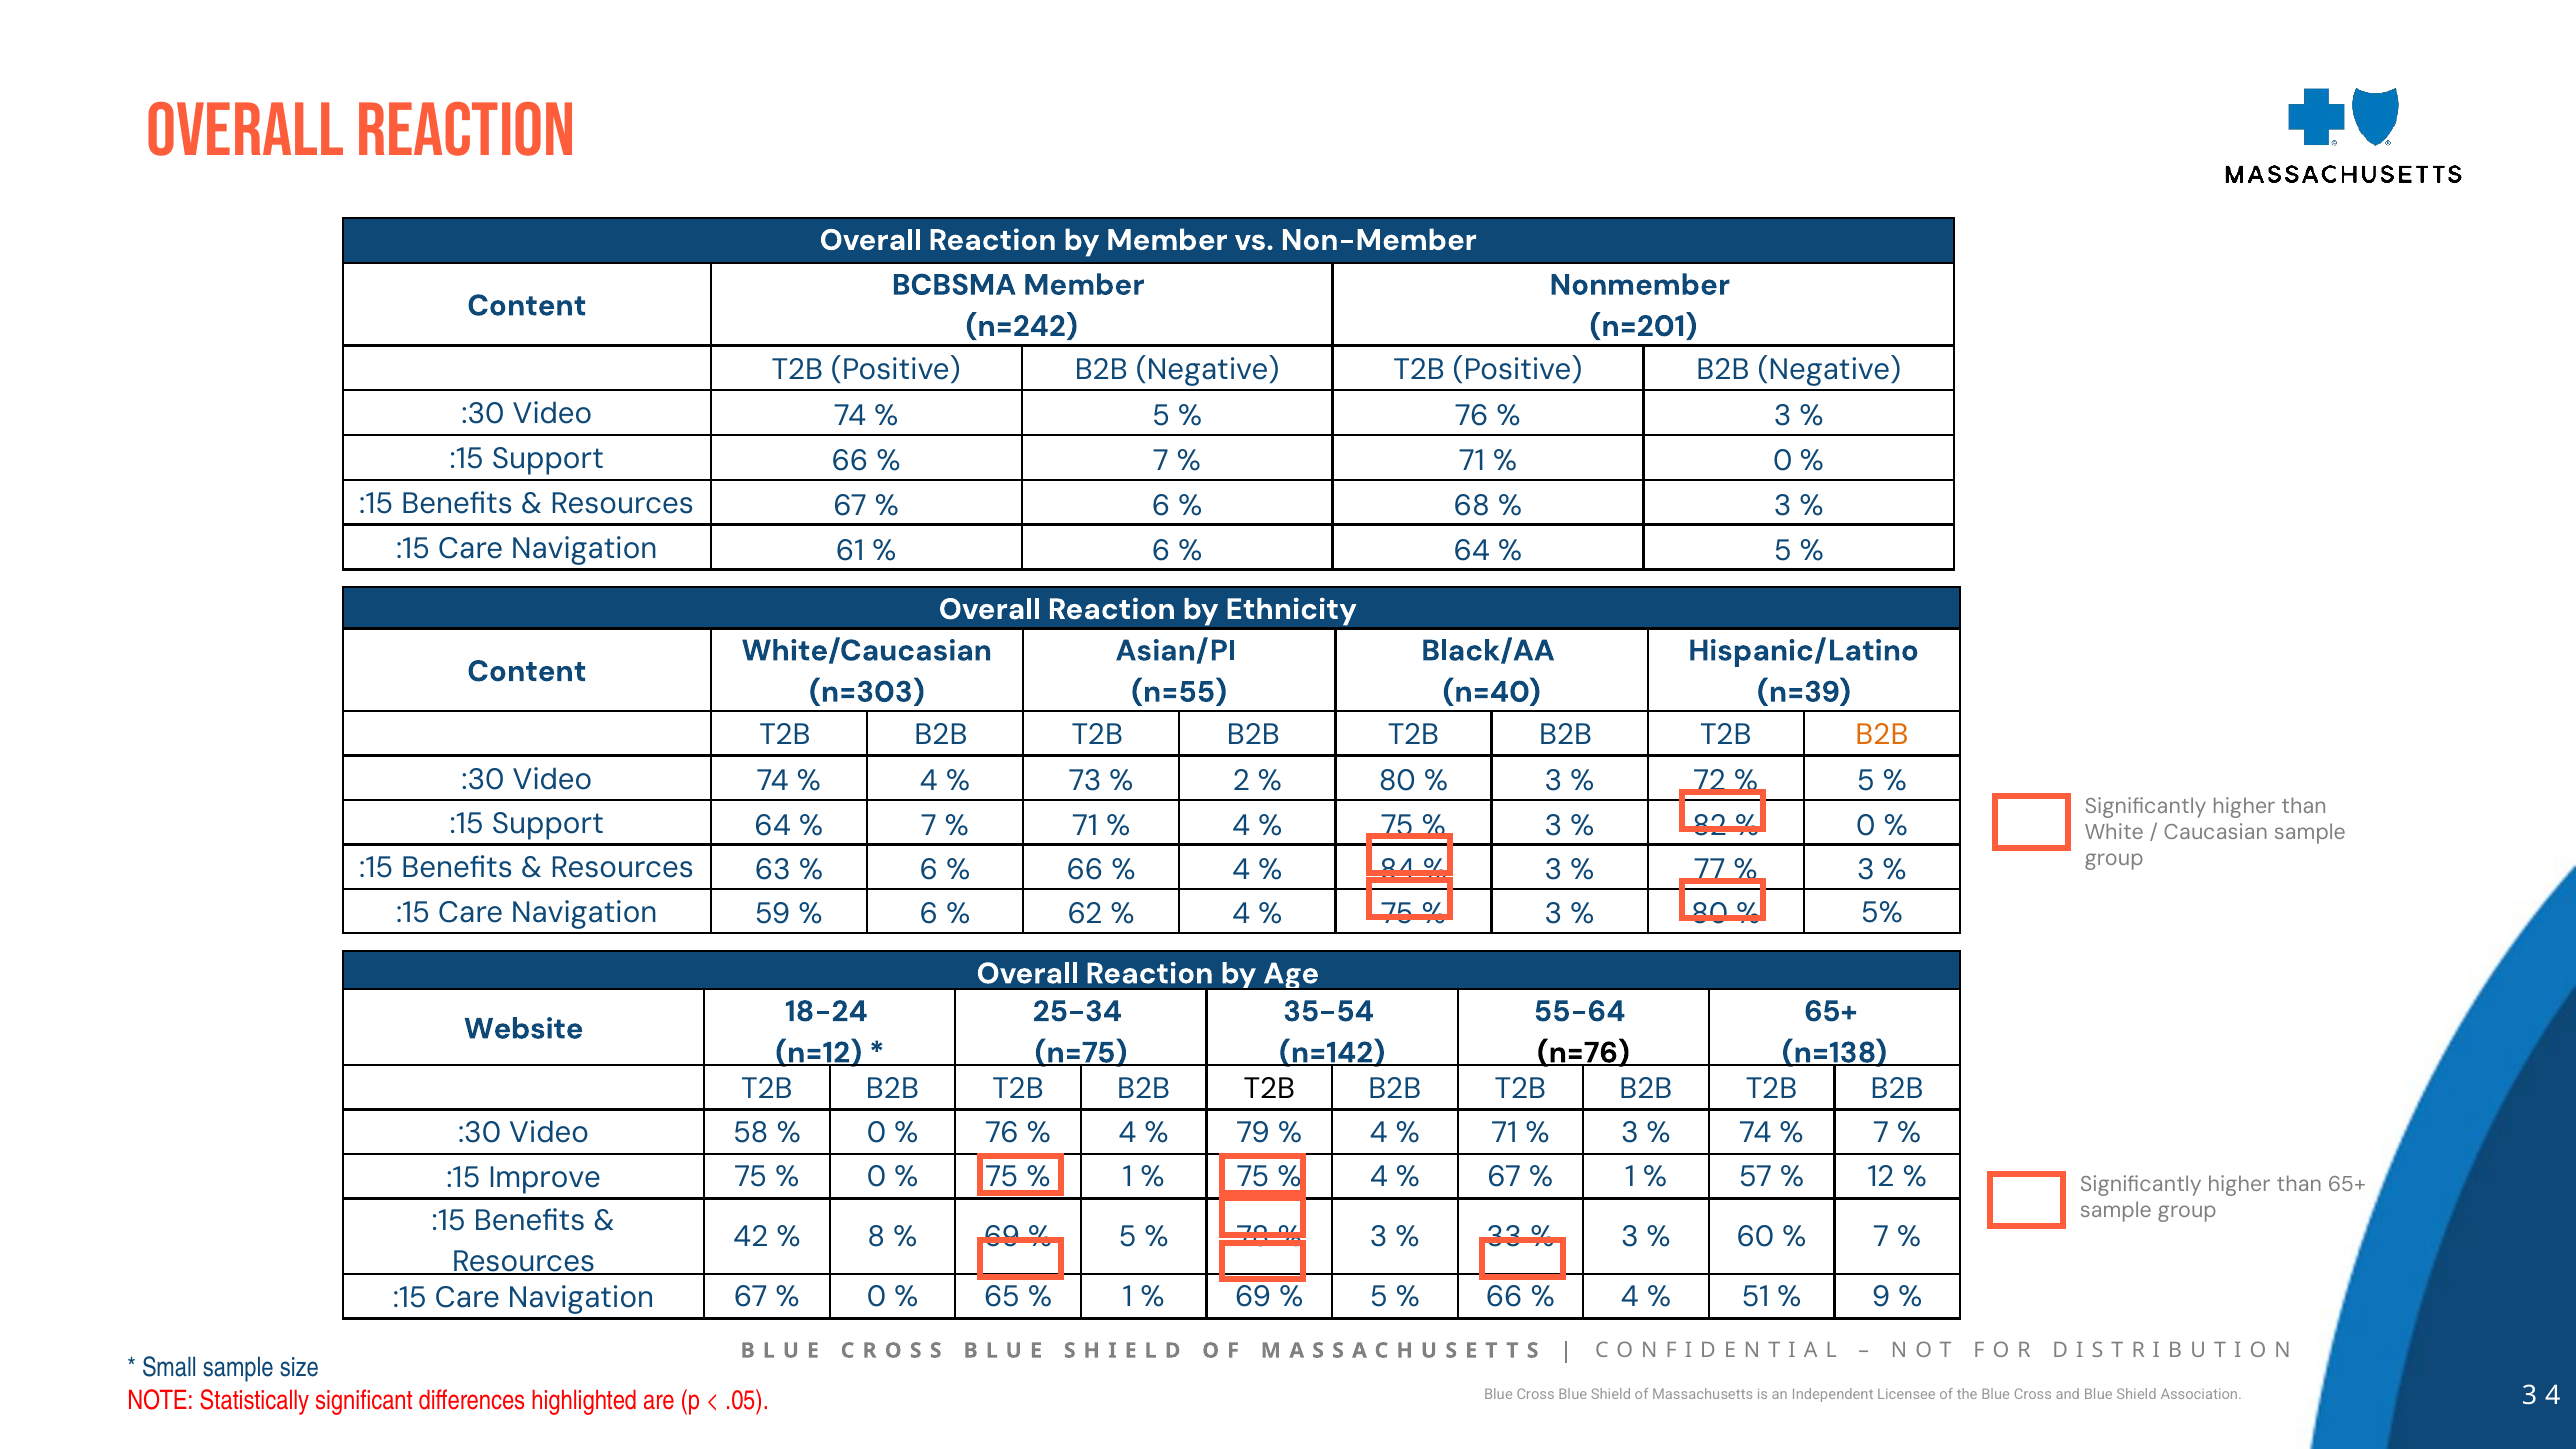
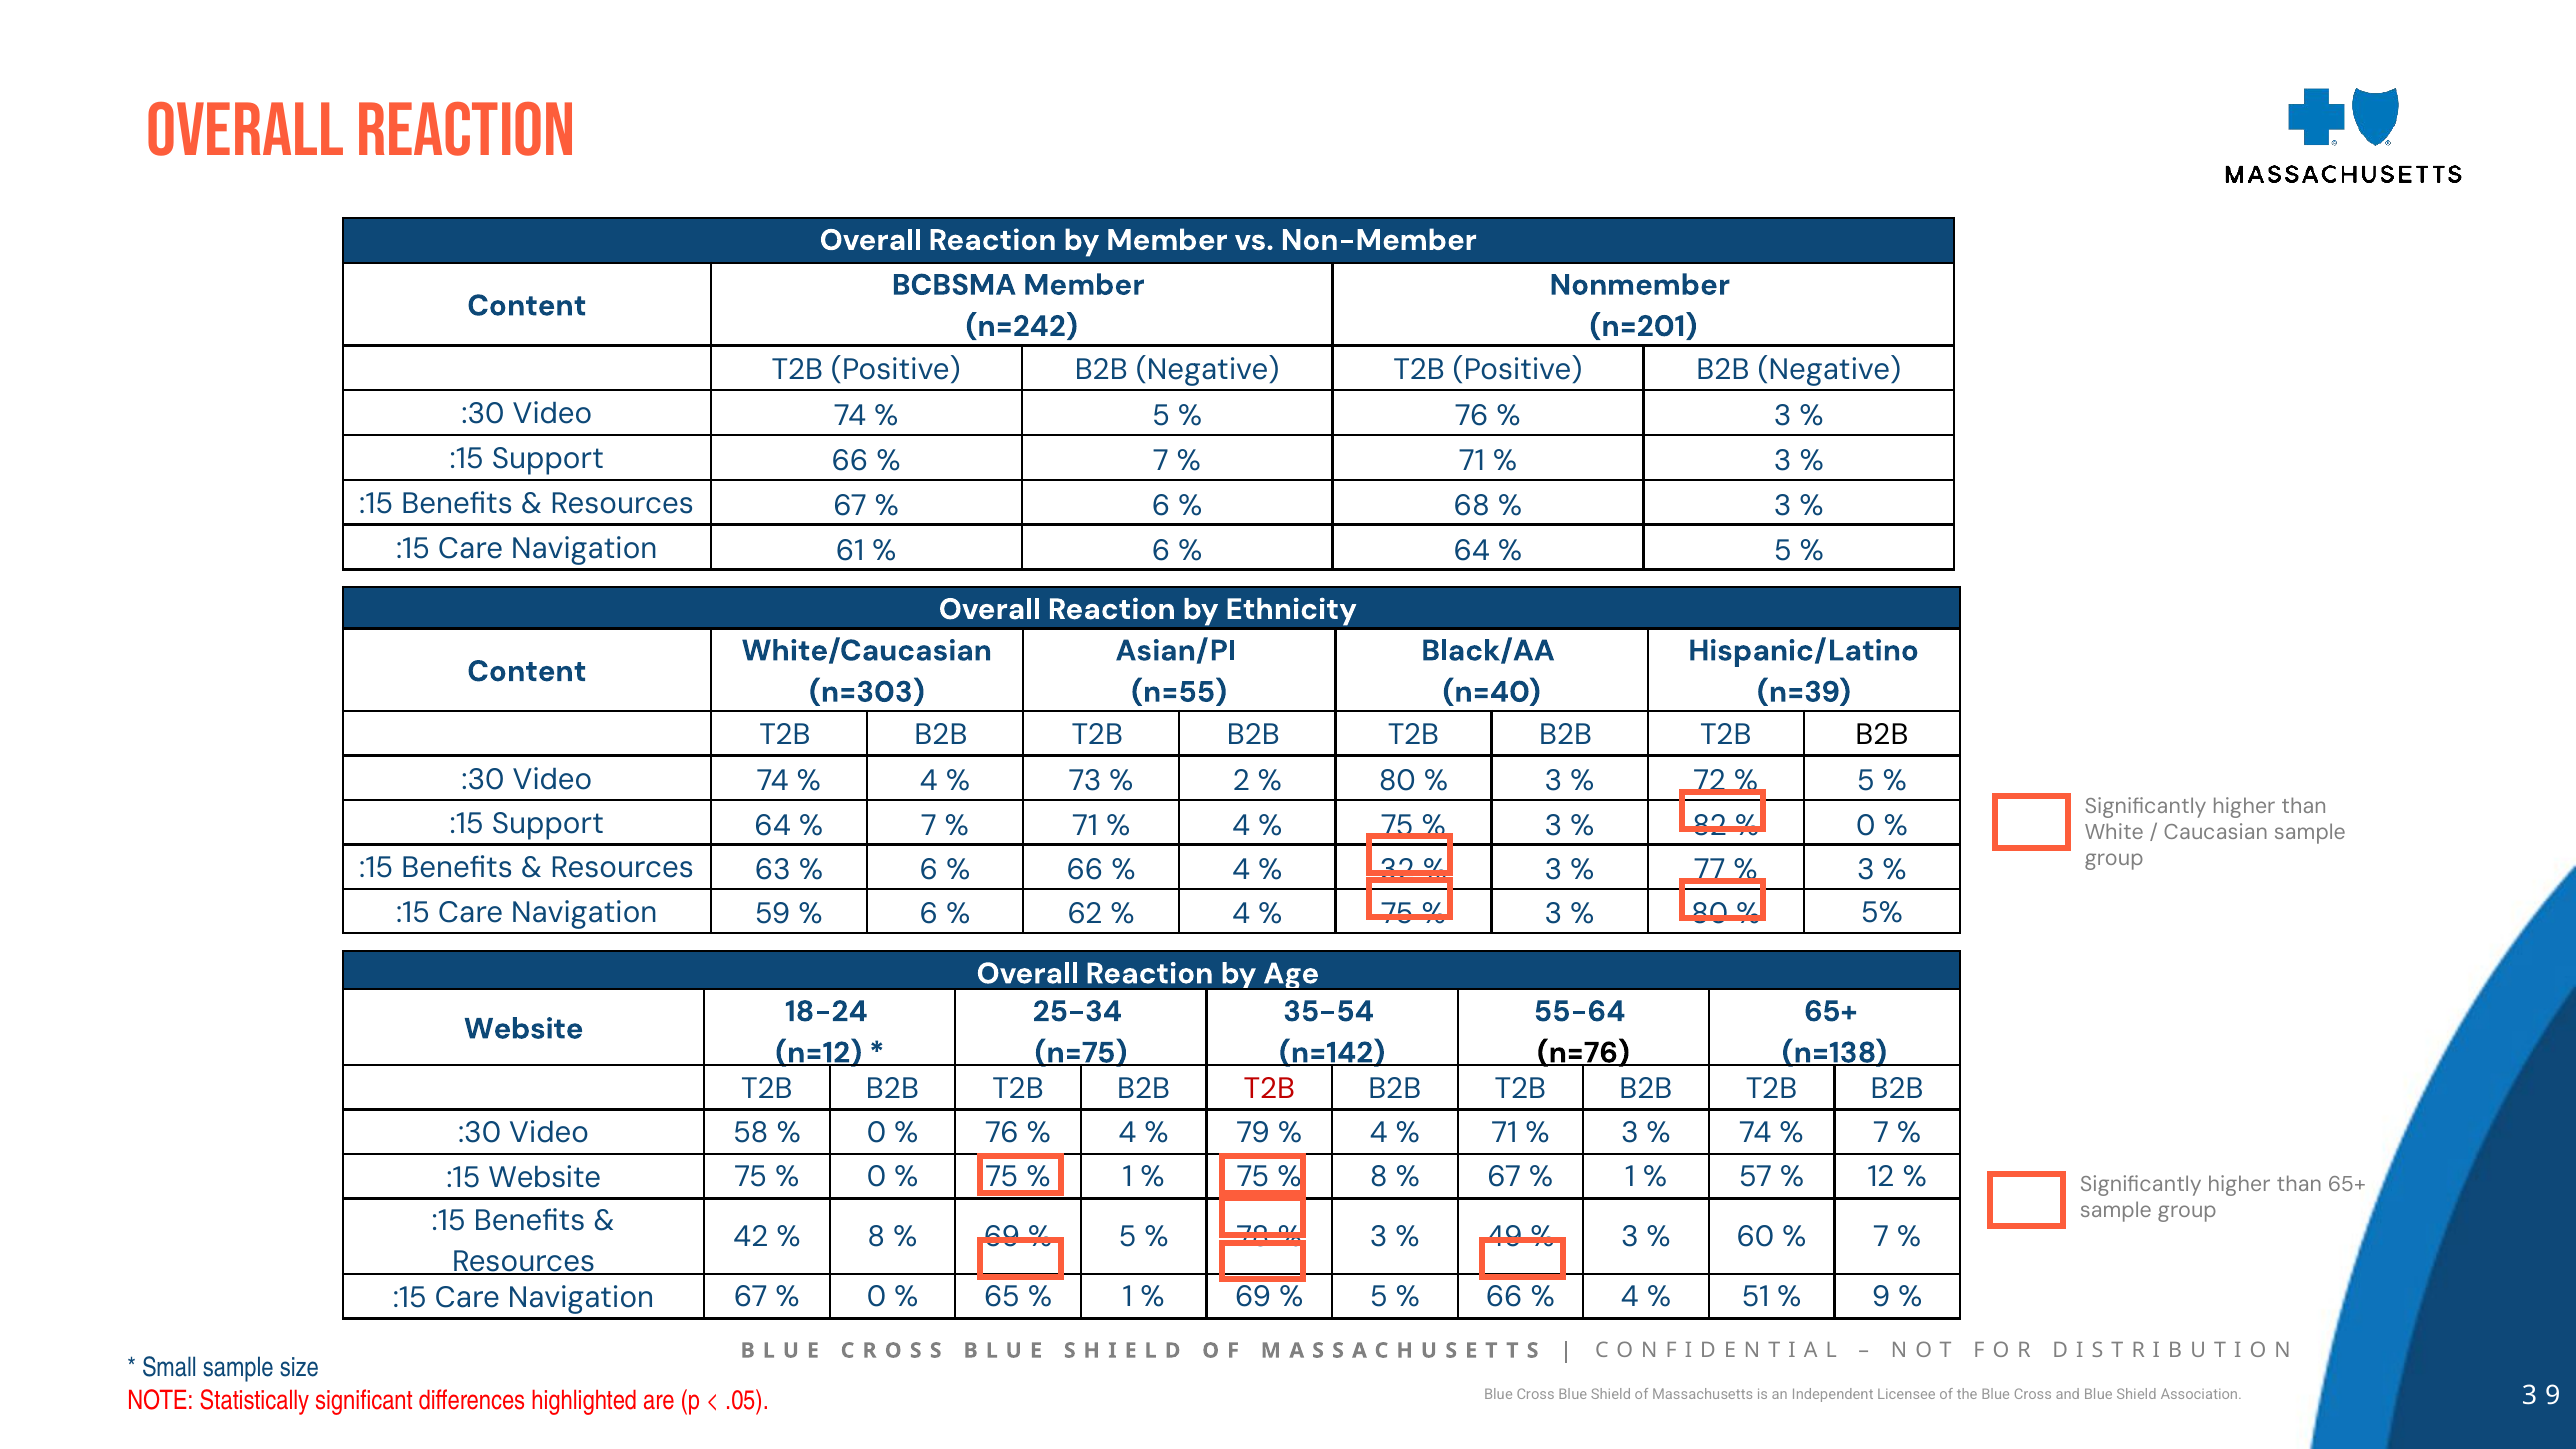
0: 0 -> 3 (1783, 461)
B2B colour: orange -> black (1882, 735)
84: 84 -> 32 (1397, 870)
T2B colour: black -> red (1269, 1089)
:15 Improve: Improve -> Website (545, 1178)
4: 4 -> 8 (1379, 1177)
33: 33 -> 49 (1504, 1237)
3 4: 4 -> 9 (2553, 1395)
